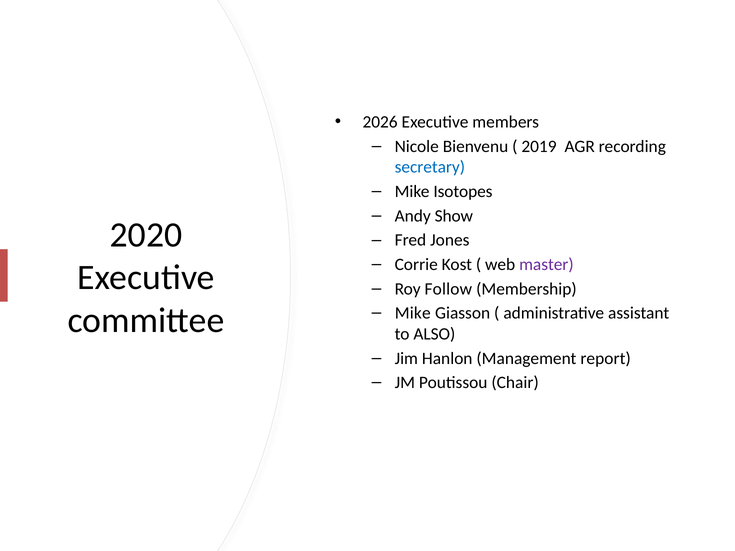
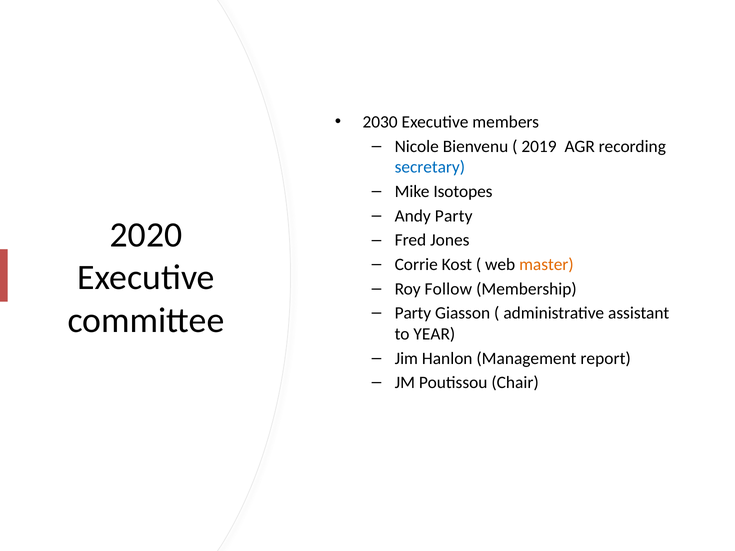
2026: 2026 -> 2030 (380, 122)
Andy Show: Show -> Party (454, 216)
master colour: purple -> orange (546, 265)
Mike: Mike -> Party (413, 313)
ALSO: ALSO -> YEAR (434, 334)
